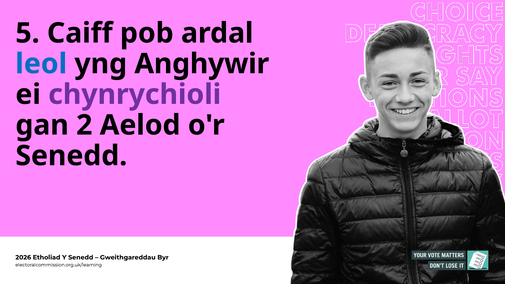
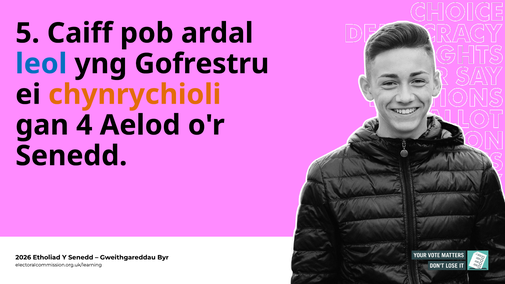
Anghywir: Anghywir -> Gofrestru (202, 64)
chynrychioli colour: purple -> orange (135, 95)
2: 2 -> 4 (84, 125)
